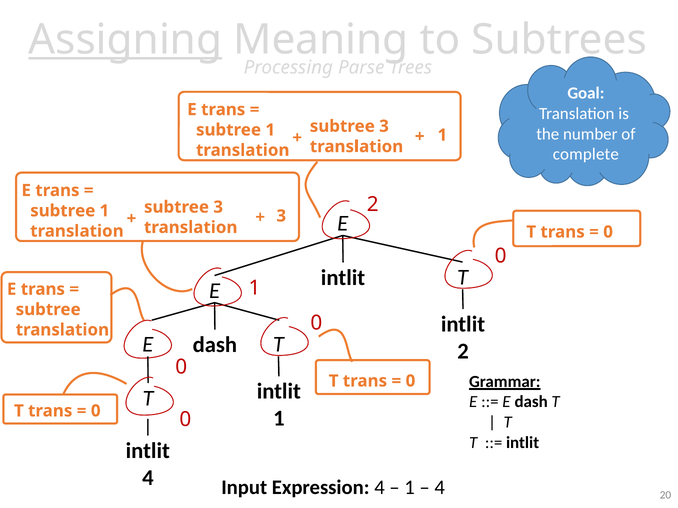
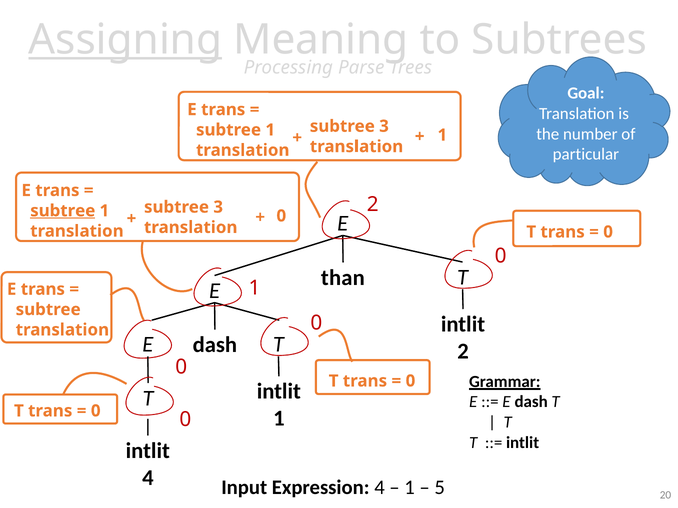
complete: complete -> particular (586, 154)
subtree underline: none -> present (63, 211)
3: 3 -> 0 (281, 216)
intlit: intlit -> than (343, 278)
4: 4 -> 5 (440, 488)
